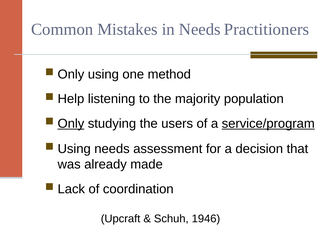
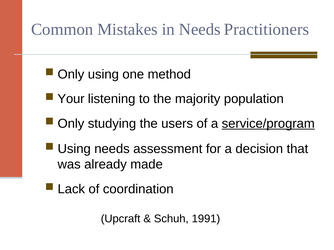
Help: Help -> Your (71, 99)
Only underline: present -> none (71, 124)
1946: 1946 -> 1991 (206, 219)
